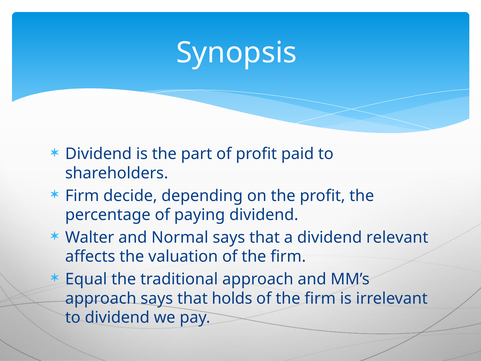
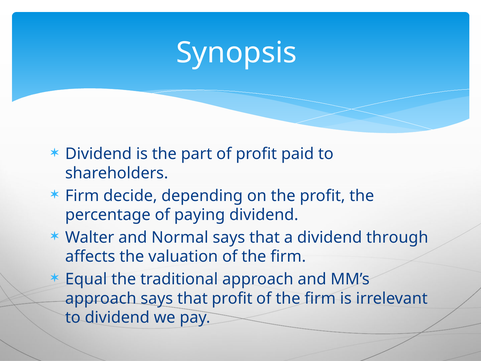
relevant: relevant -> through (397, 237)
that holds: holds -> profit (232, 298)
